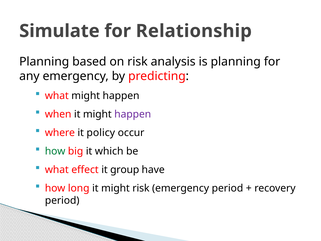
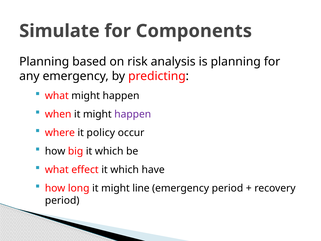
Relationship: Relationship -> Components (194, 31)
how colour: green -> black (55, 151)
effect it group: group -> which (125, 170)
might risk: risk -> line (141, 188)
